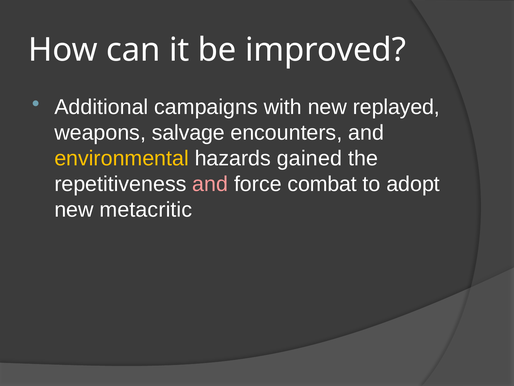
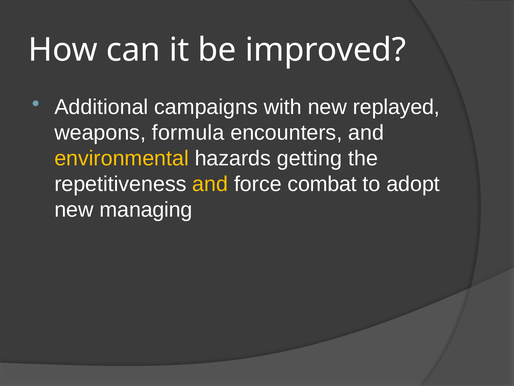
salvage: salvage -> formula (188, 133)
gained: gained -> getting (309, 158)
and colour: pink -> yellow (210, 184)
metacritic: metacritic -> managing (146, 210)
